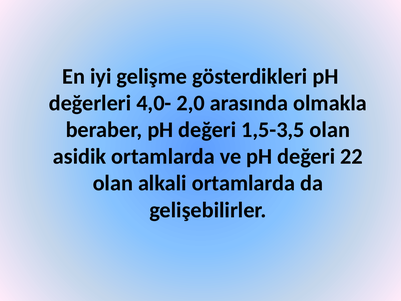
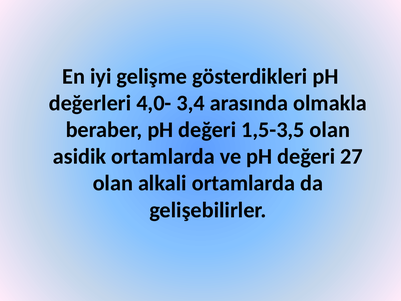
2,0: 2,0 -> 3,4 (191, 103)
22: 22 -> 27 (352, 156)
